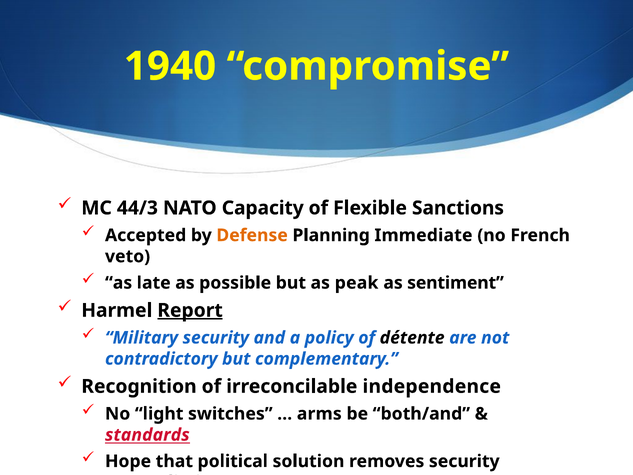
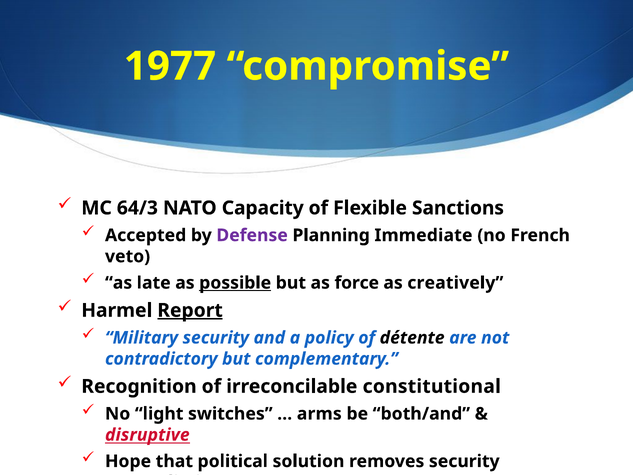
1940: 1940 -> 1977 (170, 66)
44/3: 44/3 -> 64/3 (137, 208)
Defense colour: orange -> purple (252, 235)
possible underline: none -> present (235, 283)
peak: peak -> force (357, 283)
sentiment: sentiment -> creatively (455, 283)
independence: independence -> constitutional (432, 386)
standards: standards -> disruptive (147, 435)
